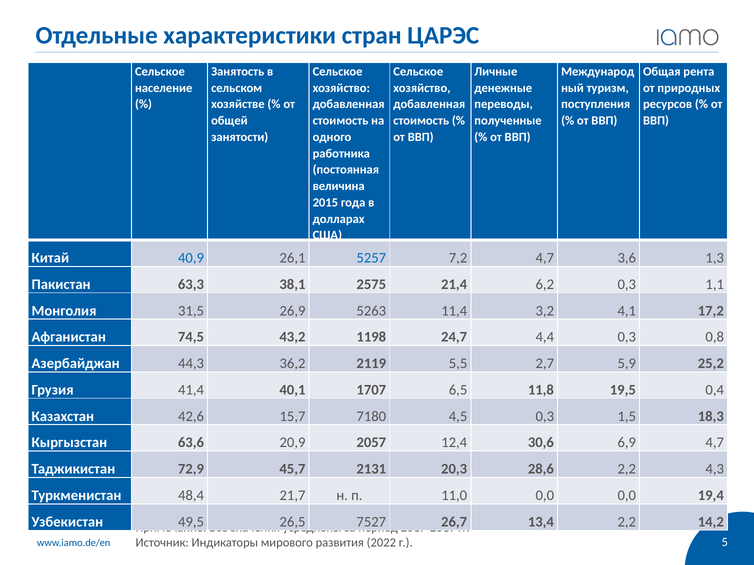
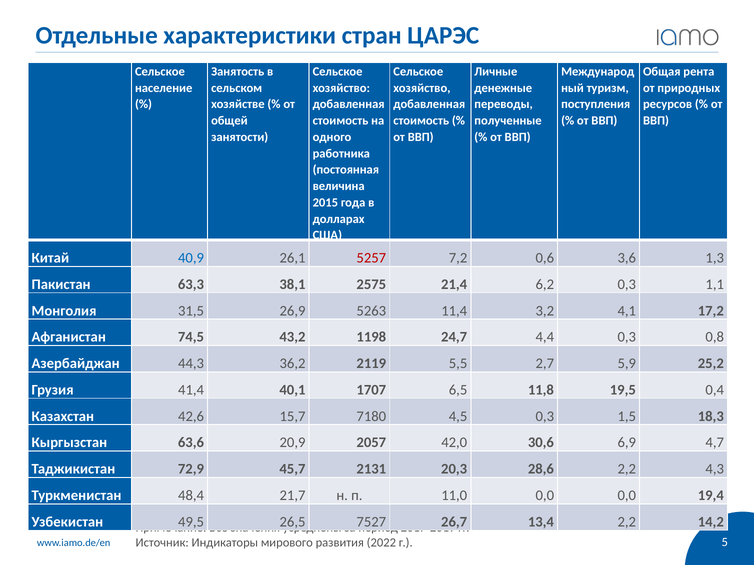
5257 colour: blue -> red (371, 258)
7,2 4,7: 4,7 -> 0,6 (545, 258)
12,4: 12,4 -> 42,0 (454, 443)
